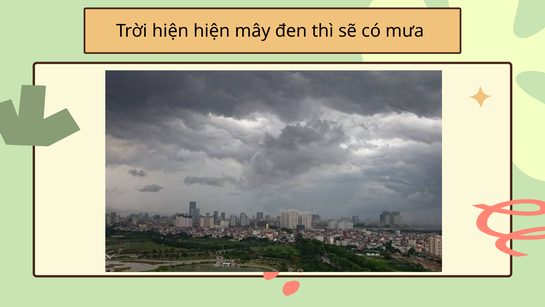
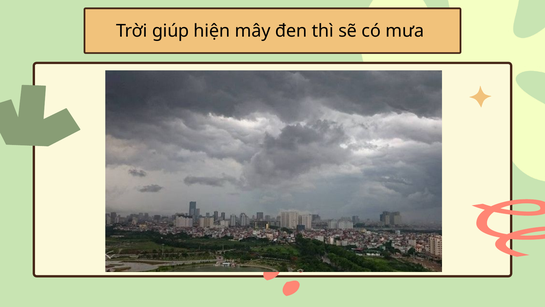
Trời hiện: hiện -> giúp (171, 31)
